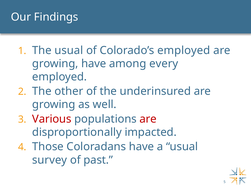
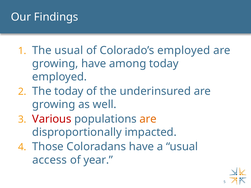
among every: every -> today (164, 64)
The other: other -> today (69, 91)
are colour: red -> orange (148, 119)
survey: survey -> access (50, 160)
past: past -> year (98, 160)
